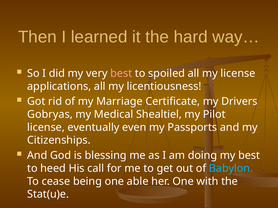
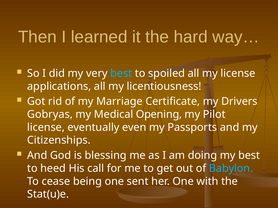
best colour: pink -> light blue (121, 74)
Shealtiel: Shealtiel -> Opening (159, 115)
able: able -> sent (138, 182)
